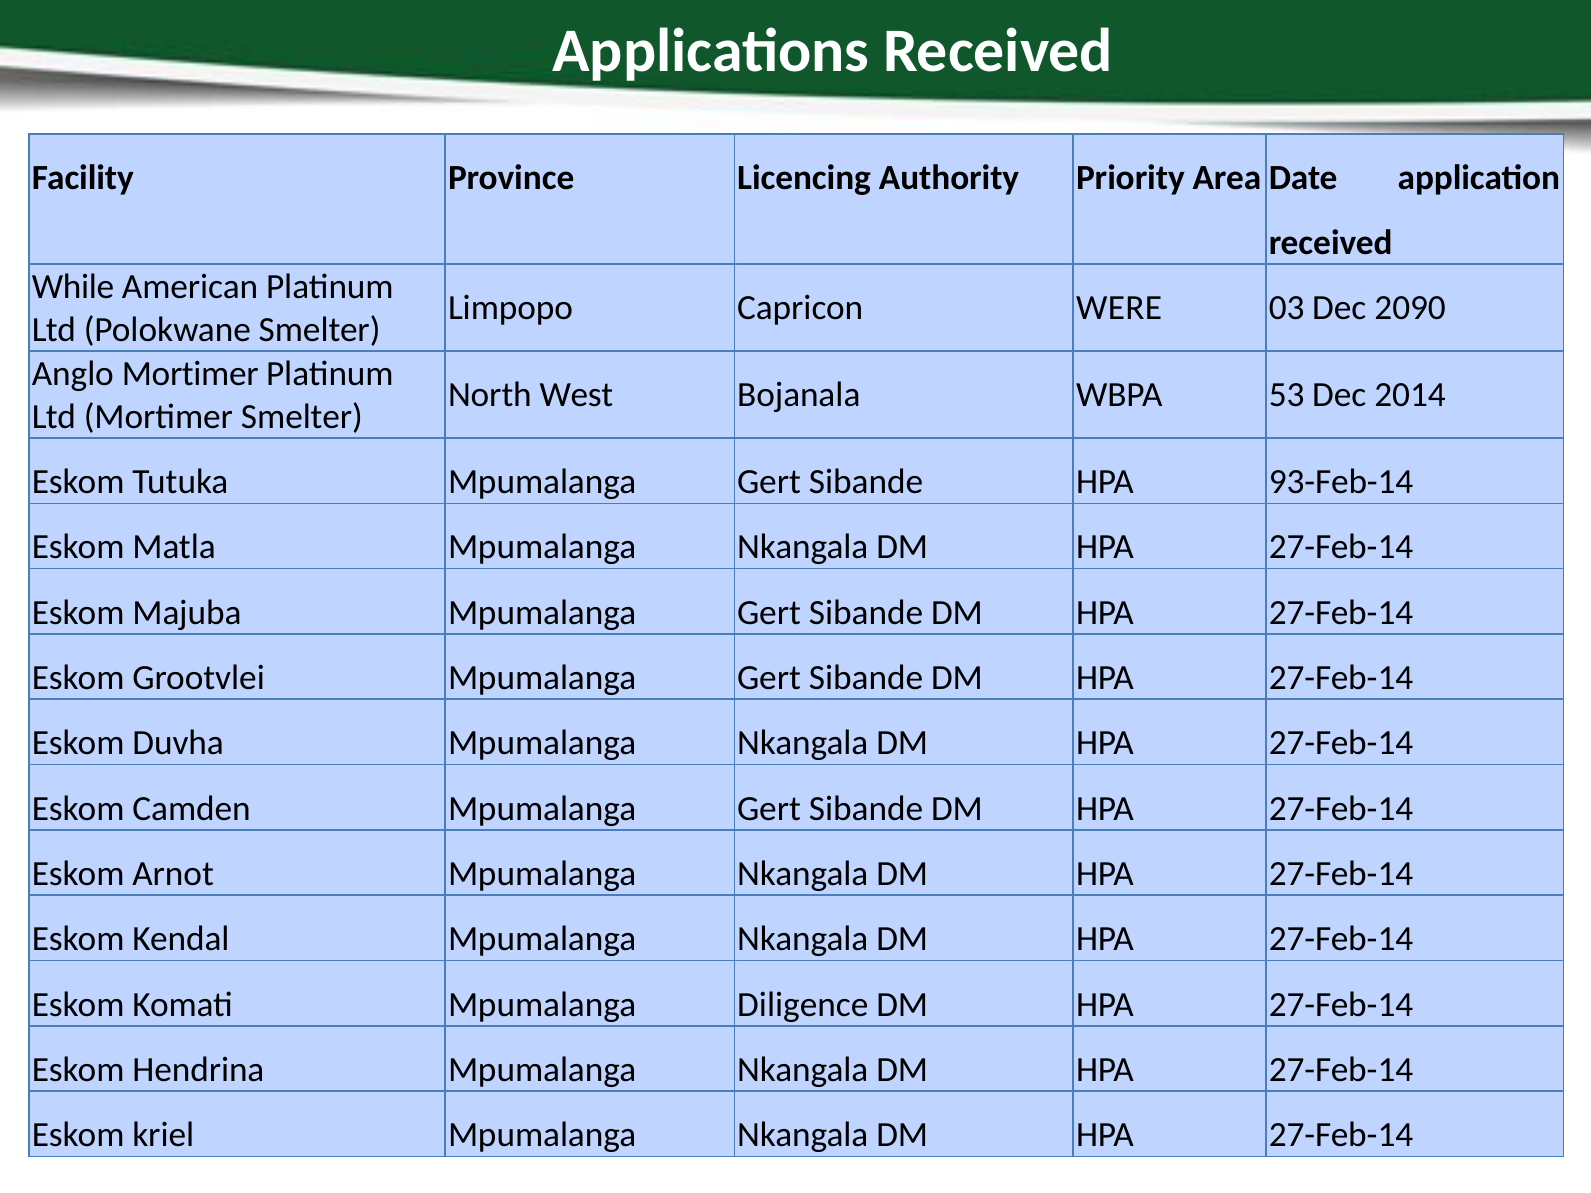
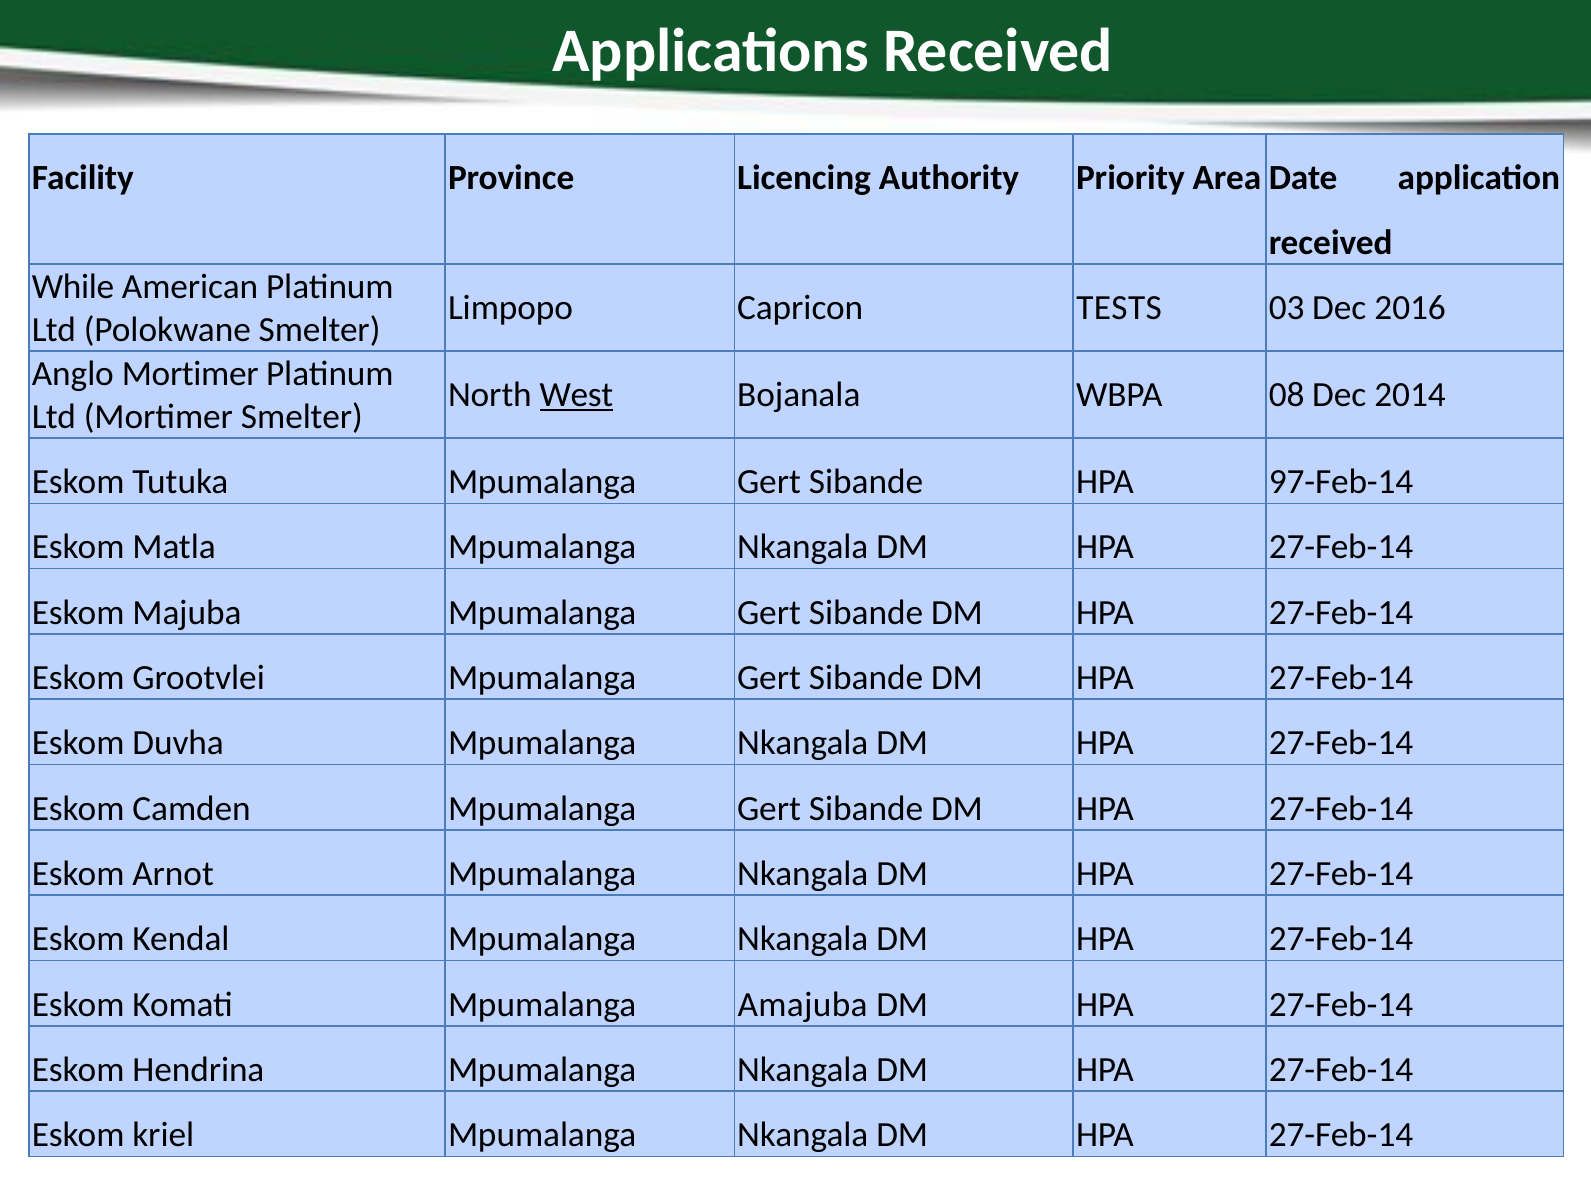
WERE: WERE -> TESTS (1119, 308)
2090: 2090 -> 2016 (1410, 308)
West underline: none -> present (576, 395)
53: 53 -> 08 (1287, 395)
93-Feb-14: 93-Feb-14 -> 97-Feb-14 (1341, 482)
Diligence: Diligence -> Amajuba (803, 1005)
